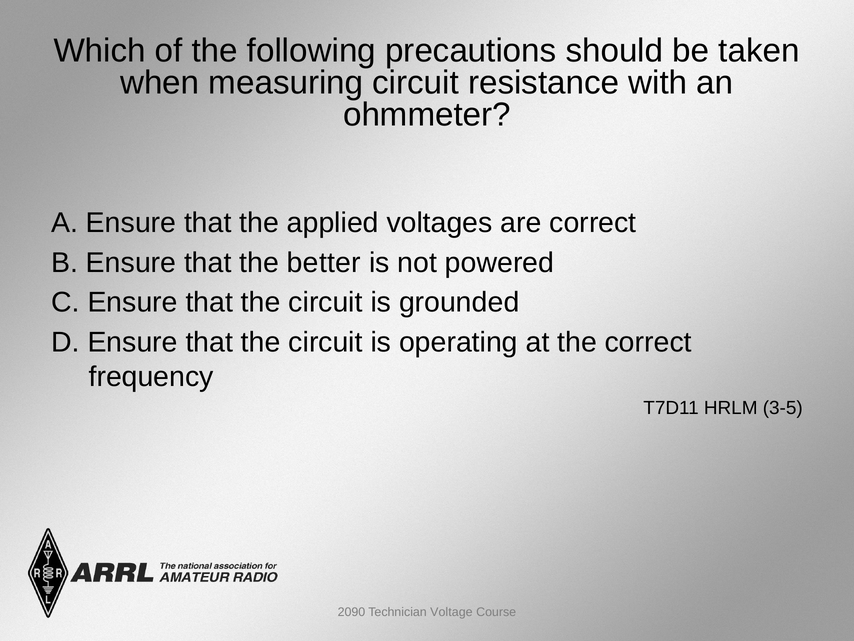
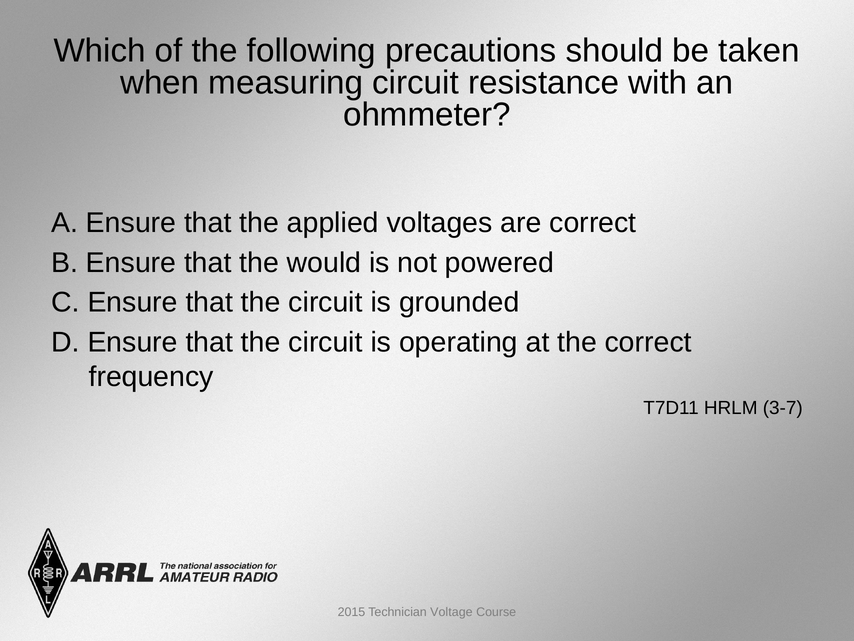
better: better -> would (324, 262)
3-5: 3-5 -> 3-7 (783, 408)
2090: 2090 -> 2015 (351, 612)
